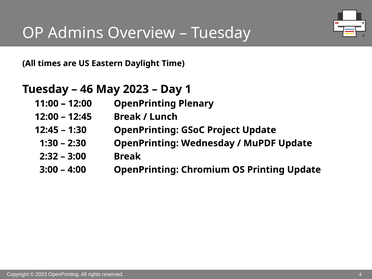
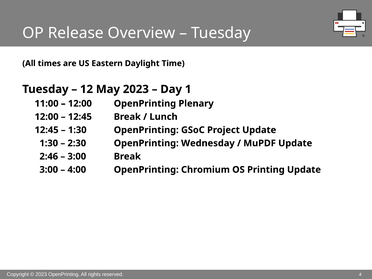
Admins: Admins -> Release (76, 33)
46: 46 -> 12 (87, 89)
2:32: 2:32 -> 2:46 (49, 156)
